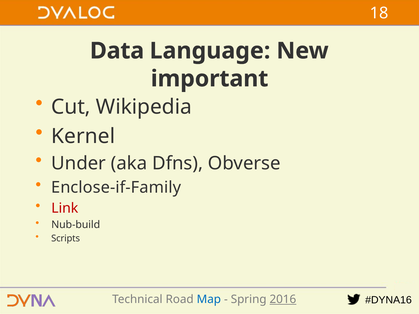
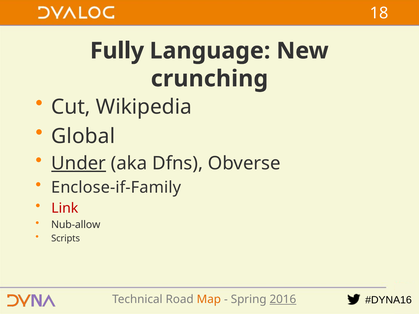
Data: Data -> Fully (117, 51)
important: important -> crunching (209, 79)
Kernel: Kernel -> Global (83, 136)
Under underline: none -> present (79, 164)
Nub-build: Nub-build -> Nub-allow (76, 225)
Map colour: blue -> orange (209, 300)
